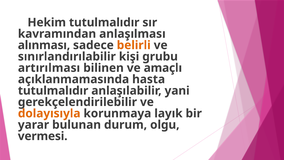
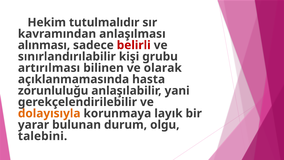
belirli colour: orange -> red (134, 45)
amaçlı: amaçlı -> olarak (163, 68)
tutulmalıdır: tutulmalıdır -> zorunluluğu (53, 91)
vermesi: vermesi -> talebini (43, 136)
